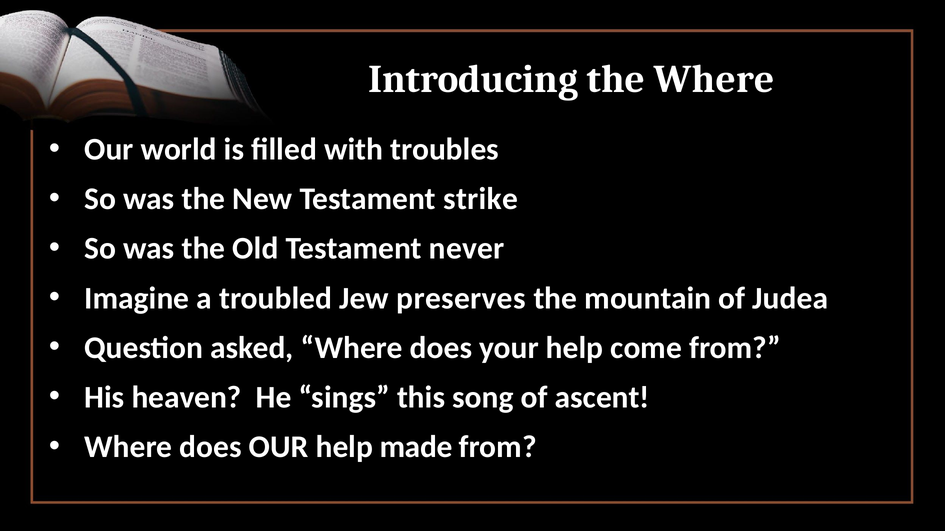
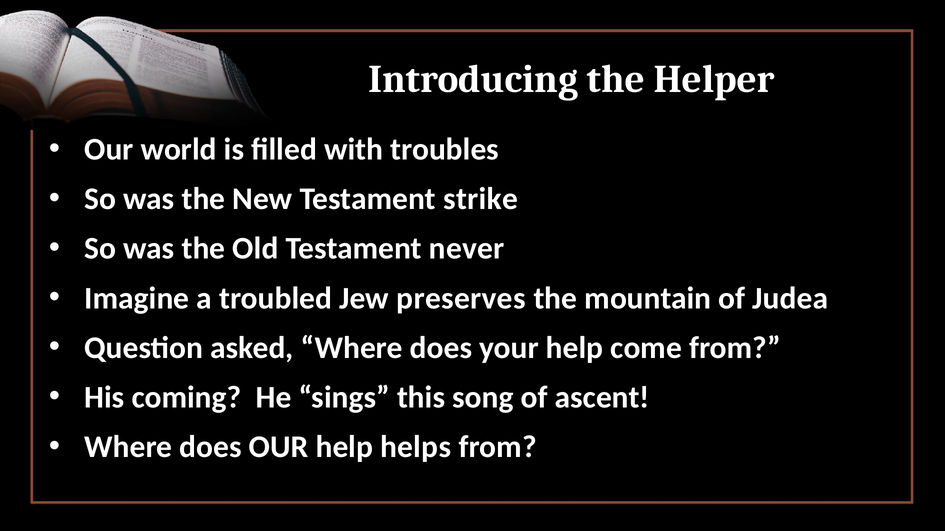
the Where: Where -> Helper (714, 79)
heaven: heaven -> coming (186, 398)
made: made -> helps (416, 447)
